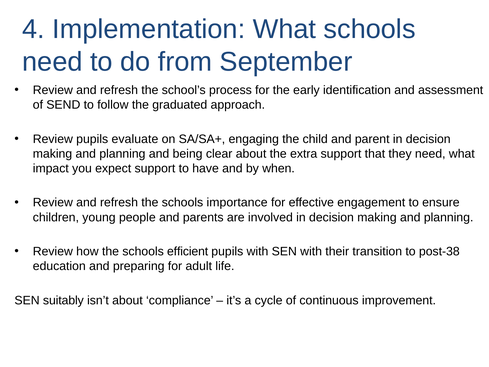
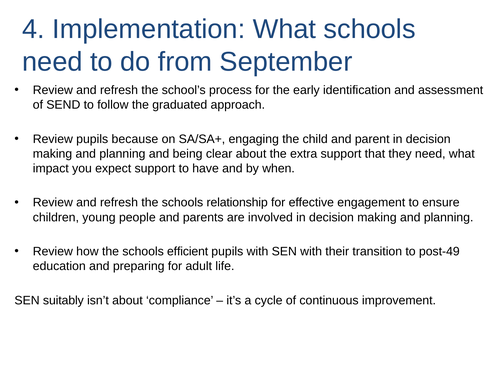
evaluate: evaluate -> because (135, 139)
importance: importance -> relationship (237, 202)
post-38: post-38 -> post-49 (439, 251)
